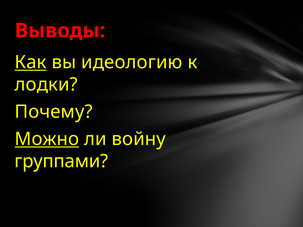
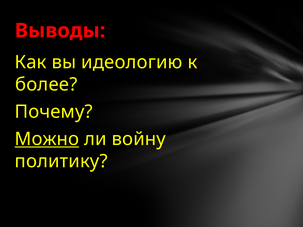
Как underline: present -> none (31, 62)
лодки: лодки -> более (46, 85)
группами: группами -> политику (61, 162)
